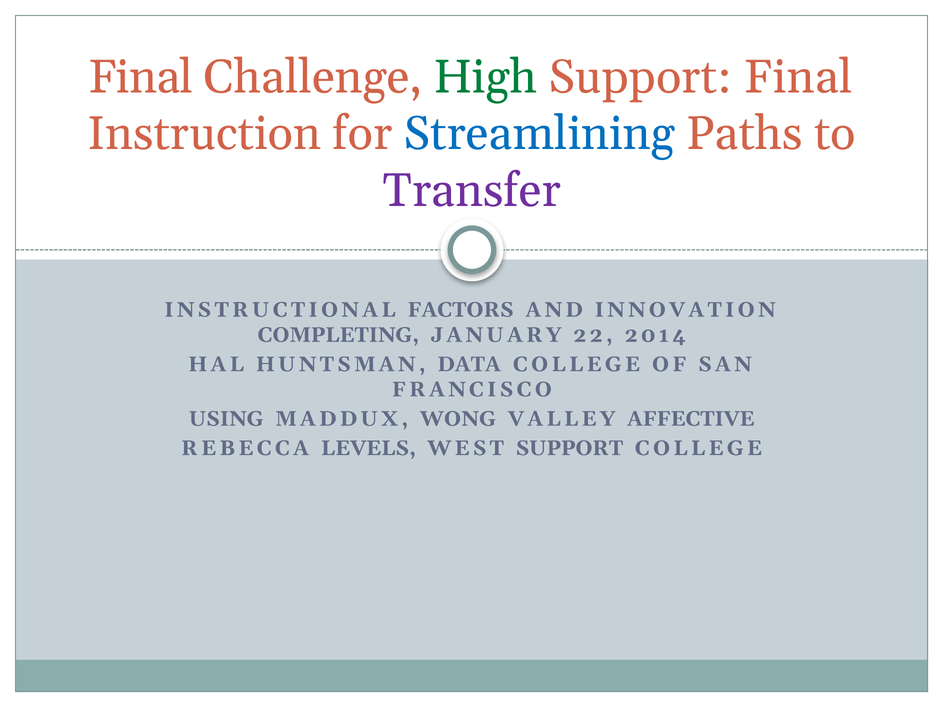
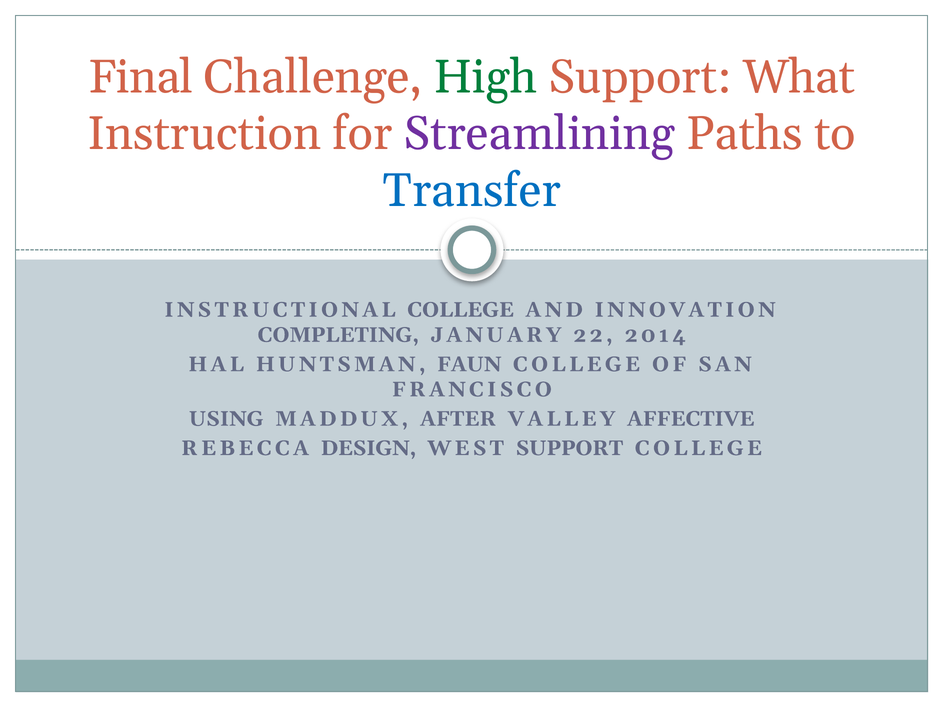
Support Final: Final -> What (799, 77)
Streamlining colour: blue -> purple (539, 134)
Transfer colour: purple -> blue (472, 191)
INSTRUCTIONAL FACTORS: FACTORS -> COLLEGE (461, 310)
DATA: DATA -> FAUN (469, 364)
WONG: WONG -> AFTER (458, 419)
LEVELS: LEVELS -> DESIGN (368, 448)
